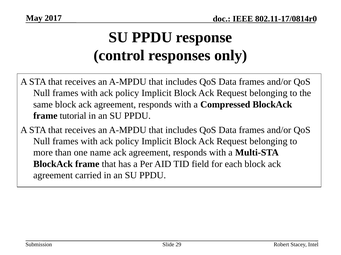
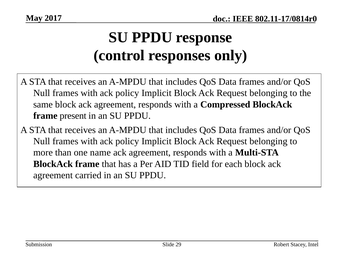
tutorial: tutorial -> present (73, 116)
